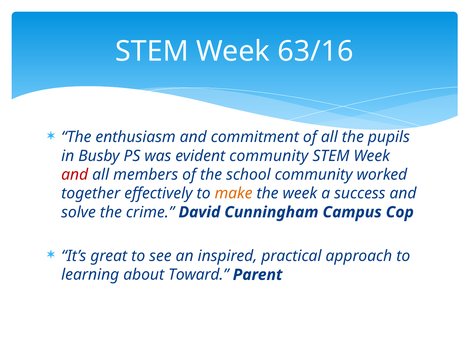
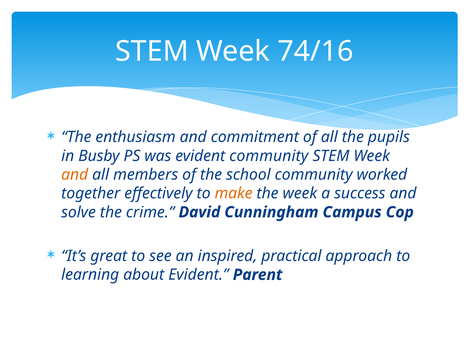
63/16: 63/16 -> 74/16 (315, 51)
and colour: red -> orange (75, 175)
about Toward: Toward -> Evident (198, 275)
